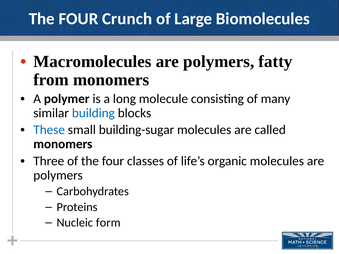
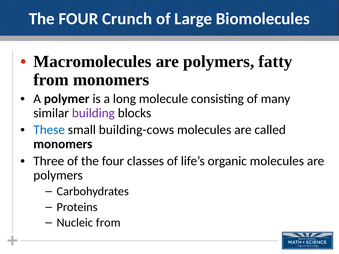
building colour: blue -> purple (93, 113)
building-sugar: building-sugar -> building-cows (136, 130)
Nucleic form: form -> from (108, 223)
